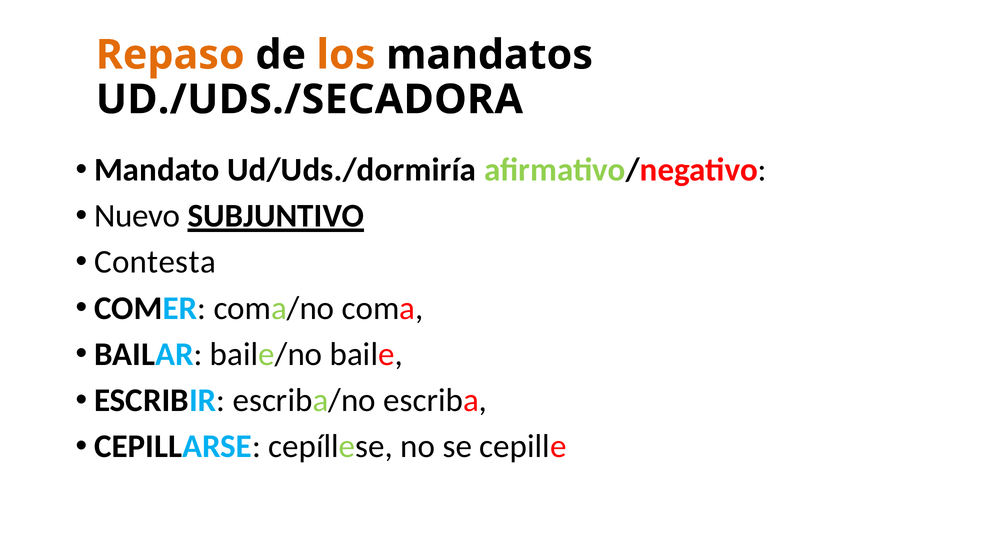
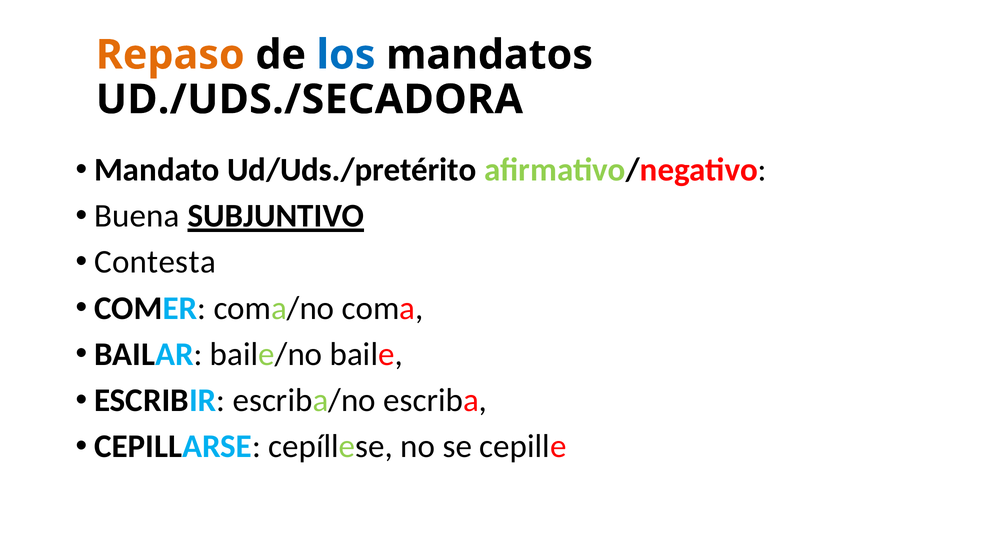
los colour: orange -> blue (346, 55)
Ud/Uds./dormiría: Ud/Uds./dormiría -> Ud/Uds./pretérito (352, 170)
Nuevo: Nuevo -> Buena (137, 216)
